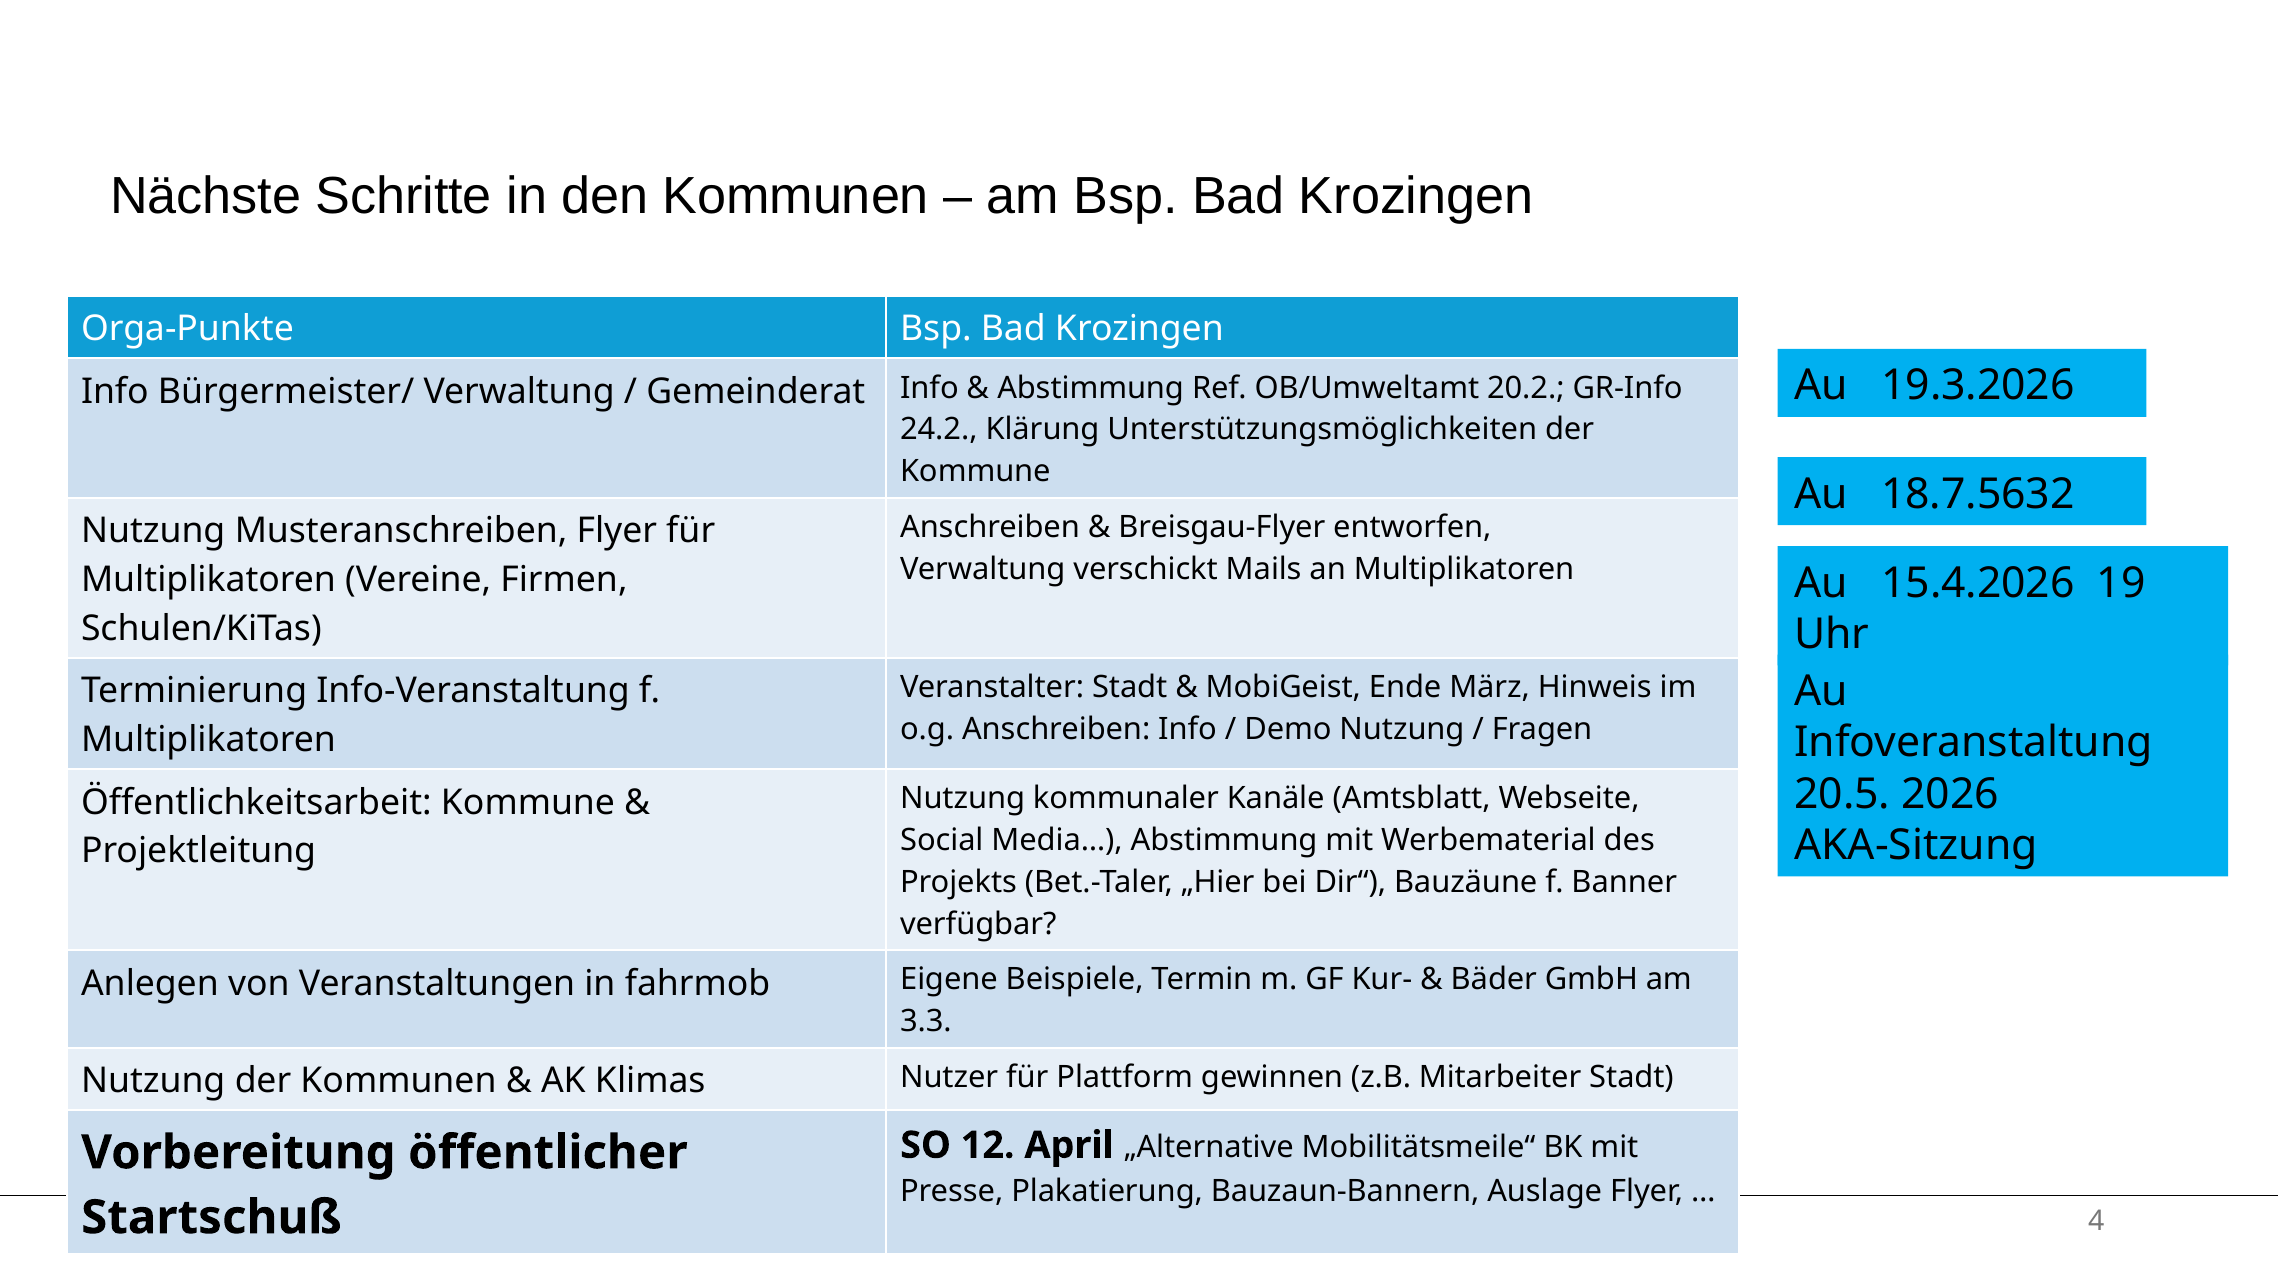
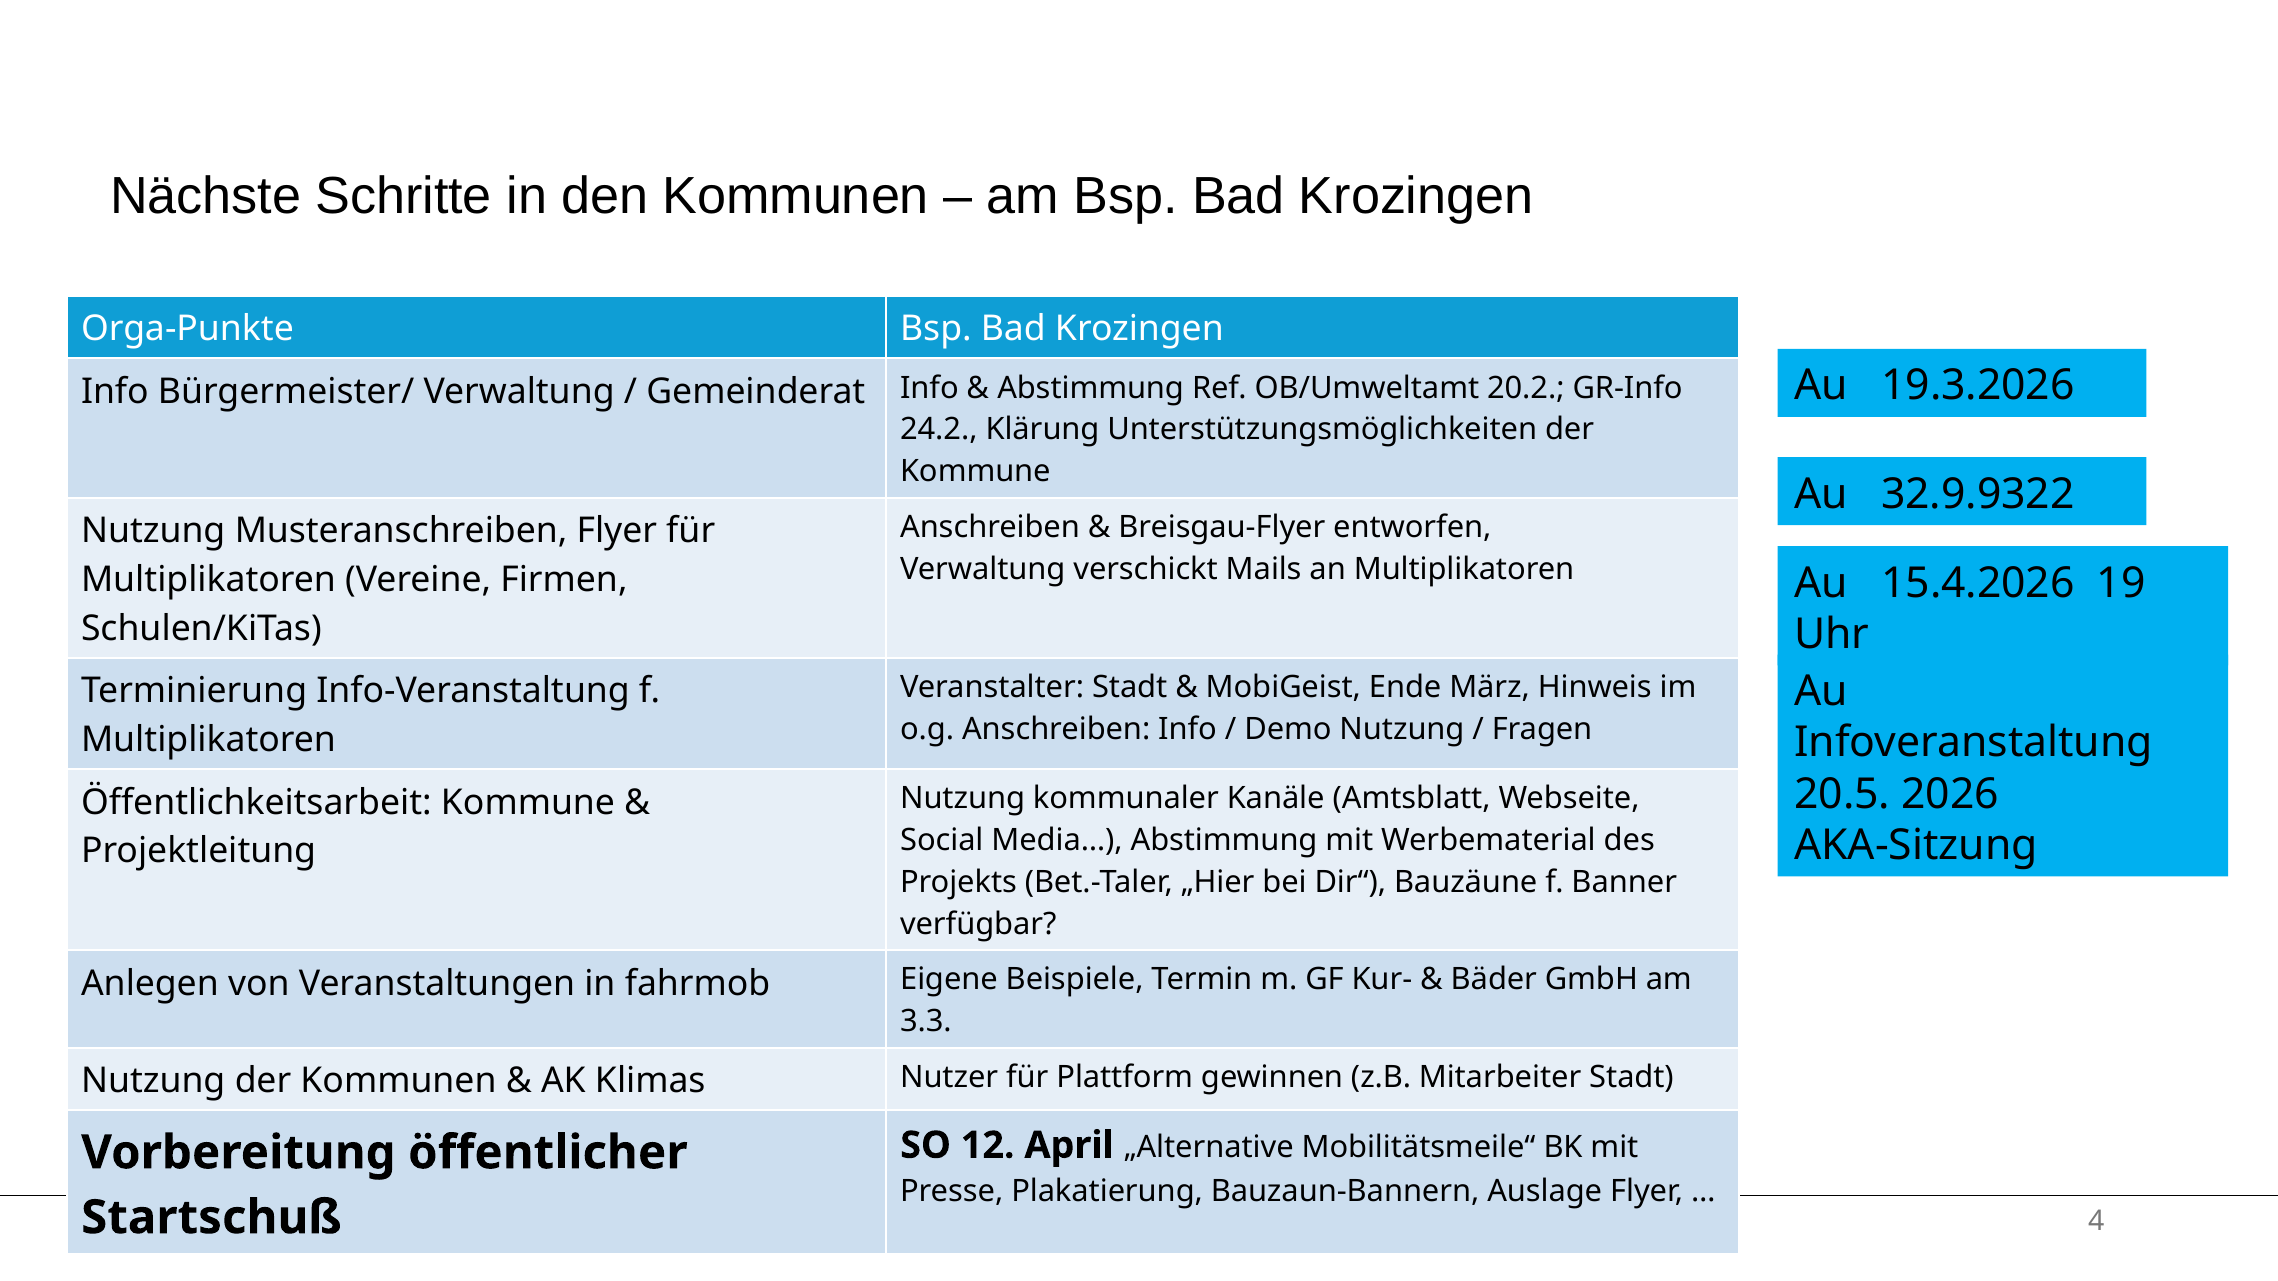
18.7.5632: 18.7.5632 -> 32.9.9322 (1978, 494)
